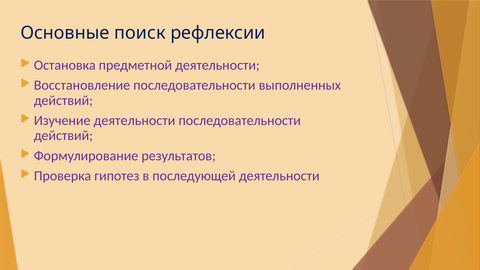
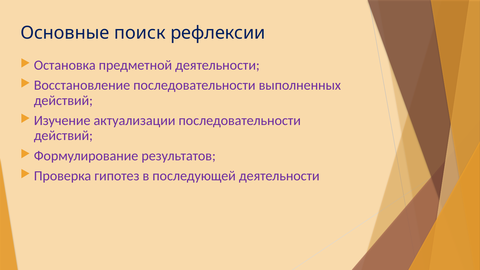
Изучение деятельности: деятельности -> актуализации (135, 121)
